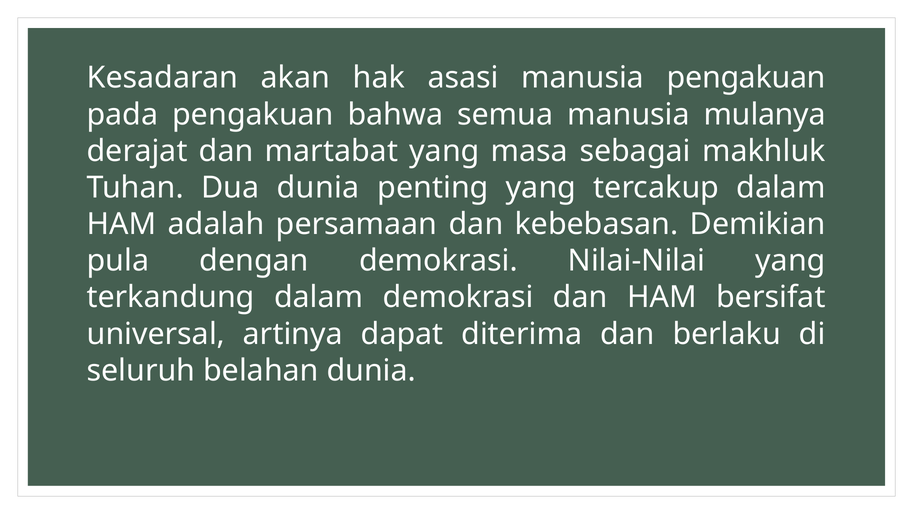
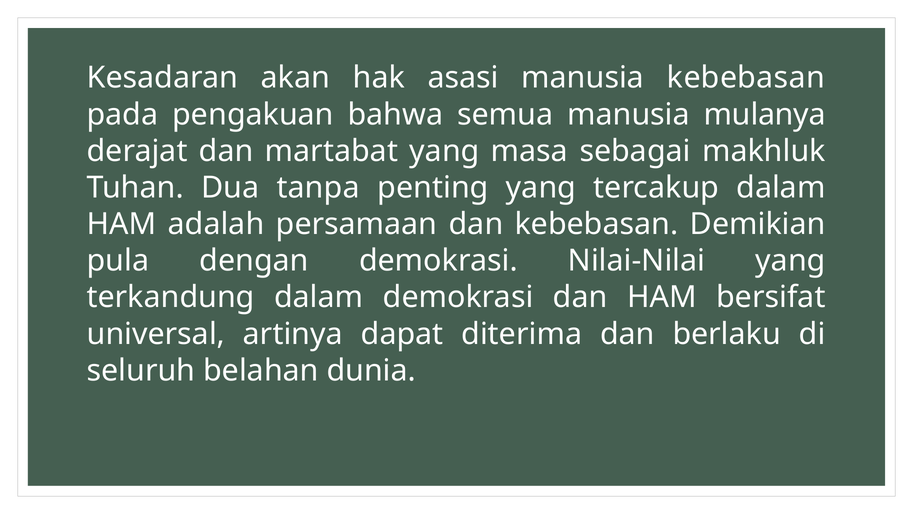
manusia pengakuan: pengakuan -> kebebasan (746, 78)
Dua dunia: dunia -> tanpa (318, 188)
